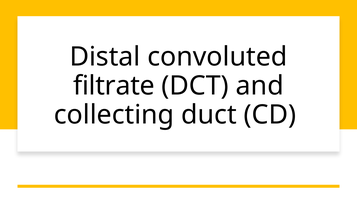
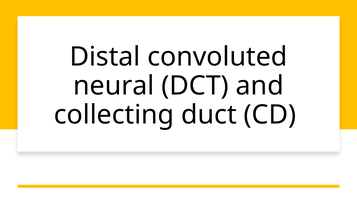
filtrate: filtrate -> neural (114, 86)
